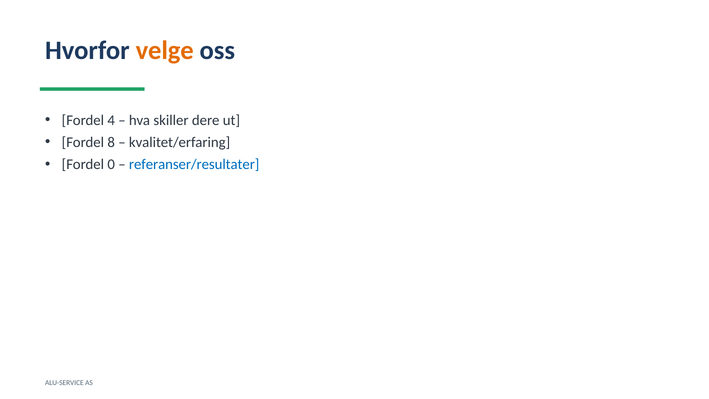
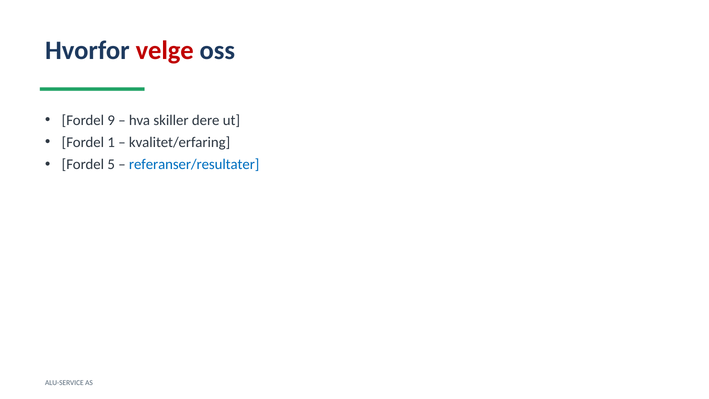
velge colour: orange -> red (165, 51)
4: 4 -> 9 (111, 120)
8: 8 -> 1 (111, 142)
0: 0 -> 5 (111, 164)
